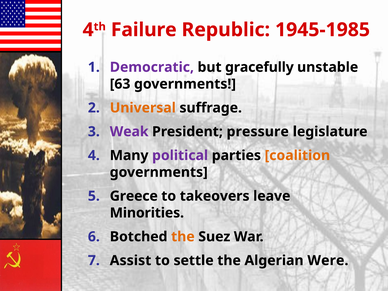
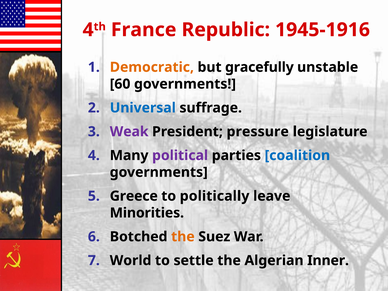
Failure: Failure -> France (144, 30)
1945-1985: 1945-1985 -> 1945-1916 (323, 30)
Democratic colour: purple -> orange (152, 67)
63: 63 -> 60 (120, 84)
Universal colour: orange -> blue (143, 108)
coalition colour: orange -> blue (297, 155)
takeovers: takeovers -> politically (215, 196)
Assist: Assist -> World (131, 260)
Were: Were -> Inner (328, 260)
